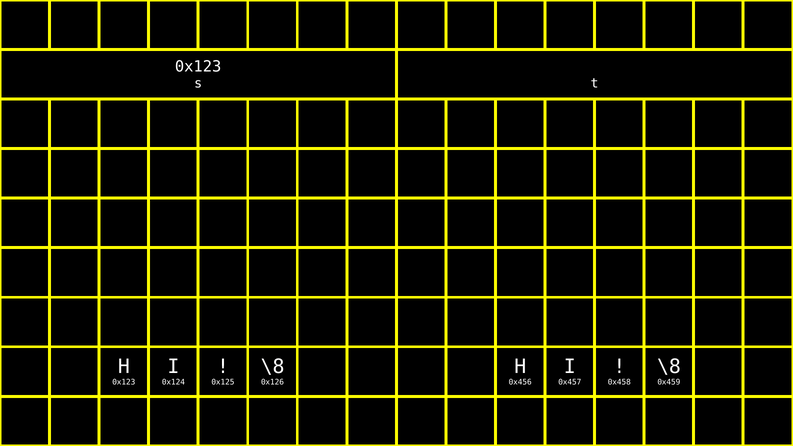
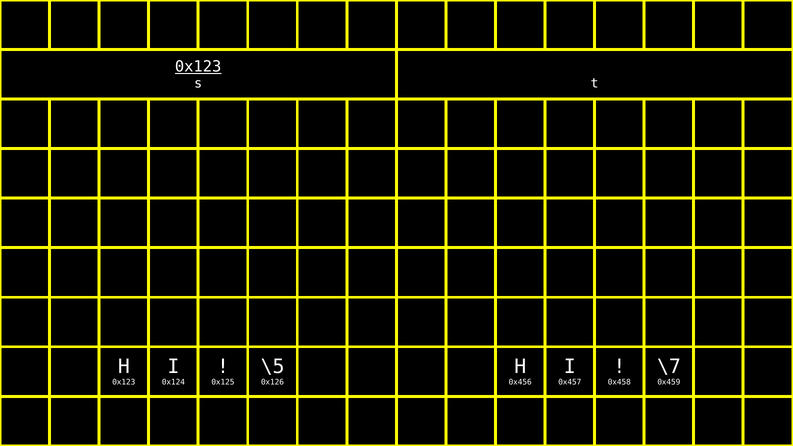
0x123 underline: none -> present (198, 67)
\8: \8 -> \5 (273, 367)
\8: \8 -> \7 (669, 367)
